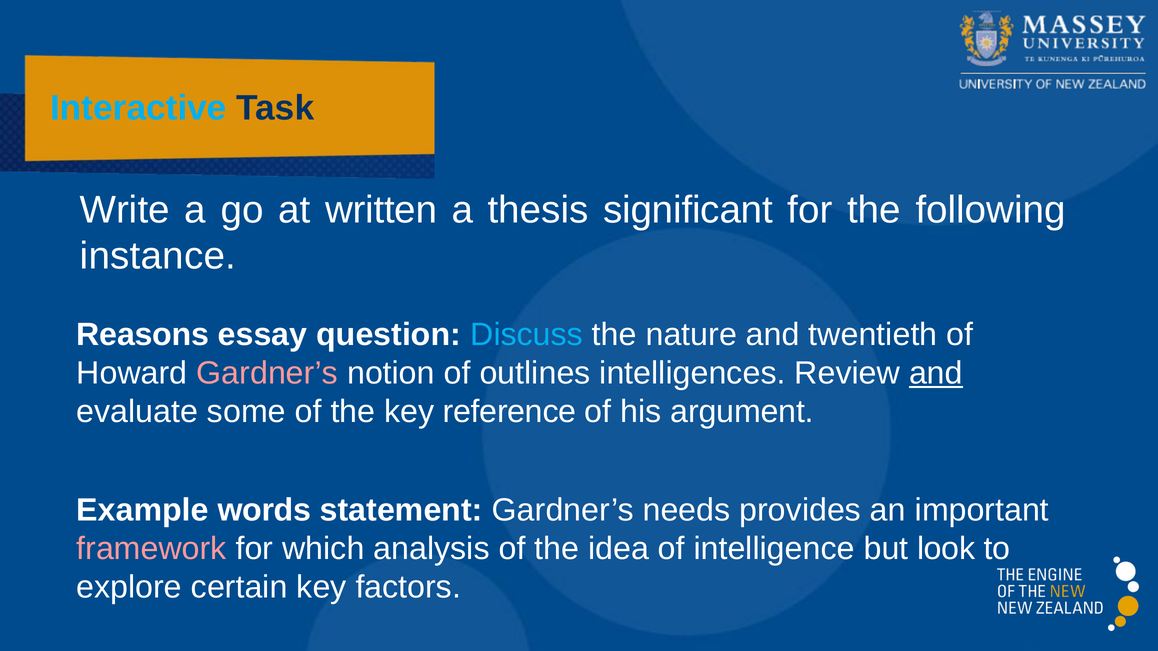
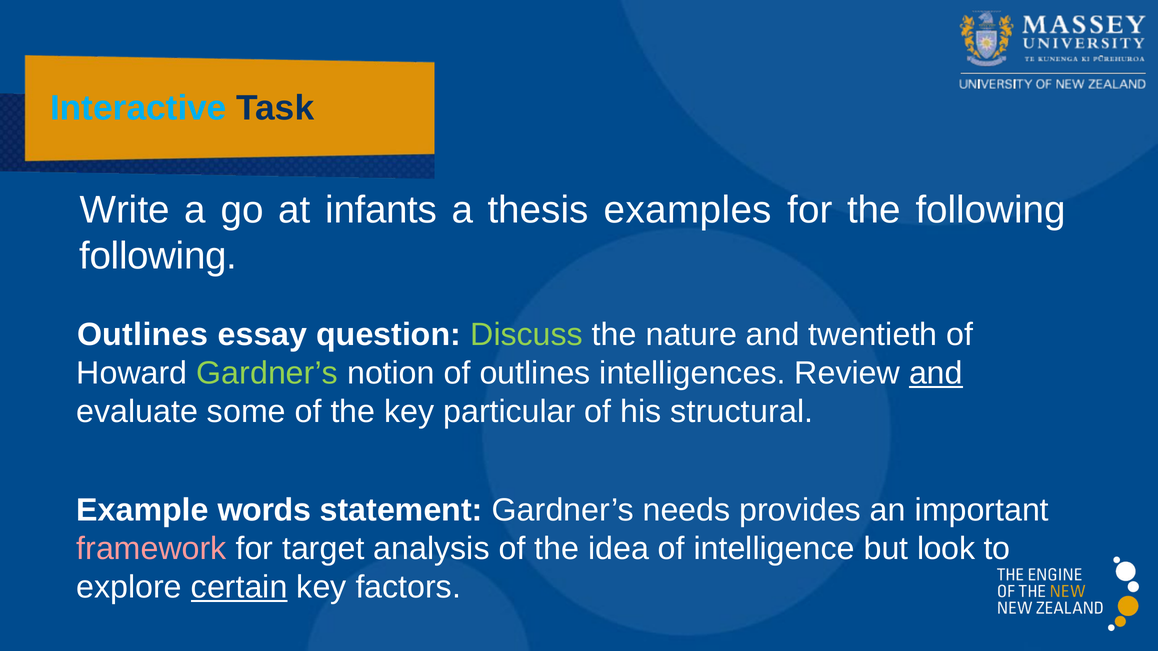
written: written -> infants (381, 210)
significant: significant -> examples (688, 210)
instance: instance -> following (158, 256)
Reasons: Reasons -> Outlines (142, 335)
Discuss colour: light blue -> light green (527, 335)
Gardner’s colour: pink -> light green (267, 373)
reference: reference -> particular (509, 412)
argument: argument -> structural (742, 412)
which: which -> target (323, 549)
certain underline: none -> present (239, 588)
